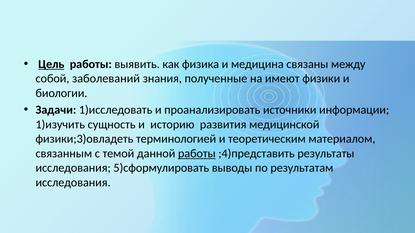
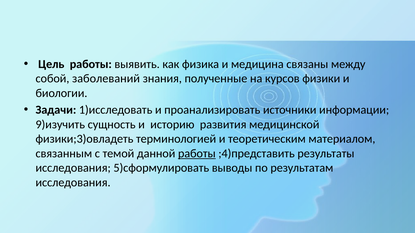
Цель underline: present -> none (51, 64)
имеют: имеют -> курсов (282, 79)
1)изучить: 1)изучить -> 9)изучить (60, 125)
